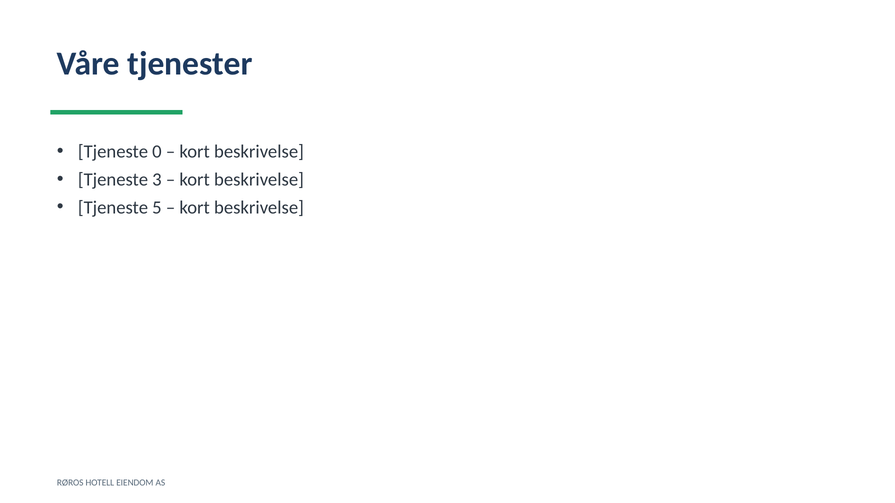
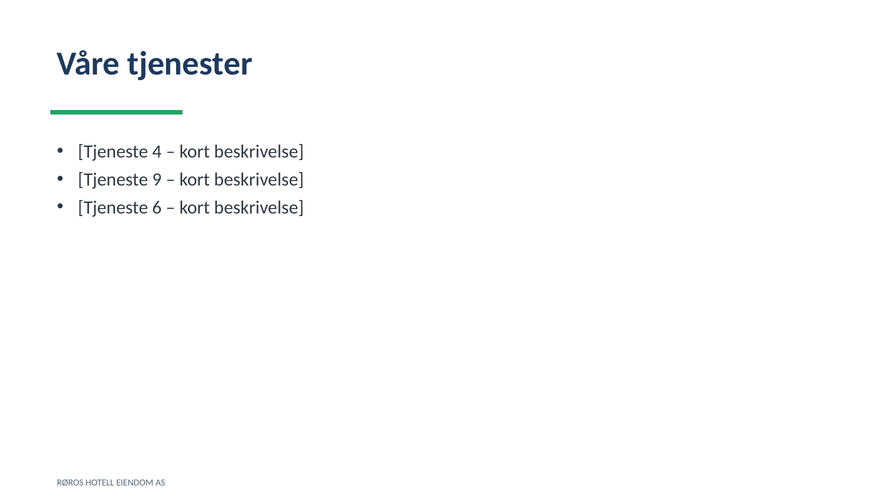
0: 0 -> 4 (157, 152)
3: 3 -> 9 (157, 180)
5: 5 -> 6 (157, 208)
